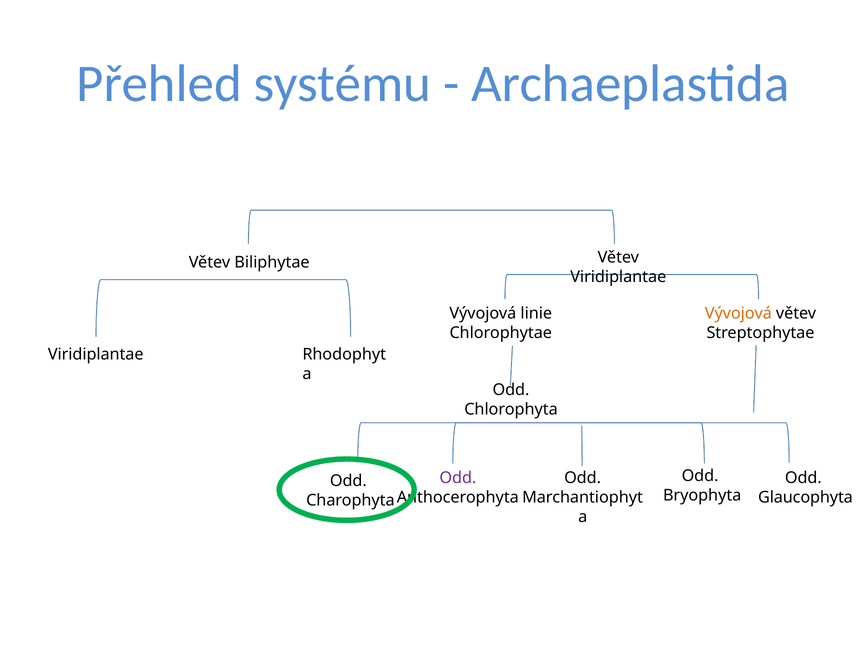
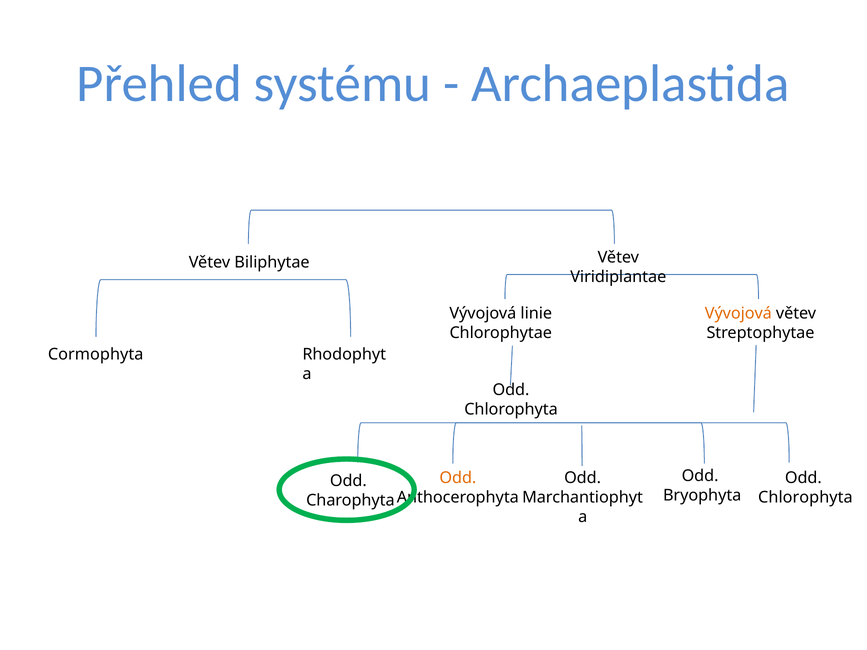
Viridiplantae: Viridiplantae -> Cormophyta (96, 355)
Odd colour: purple -> orange (458, 478)
Glaucophyta: Glaucophyta -> Chlorophyta (805, 498)
